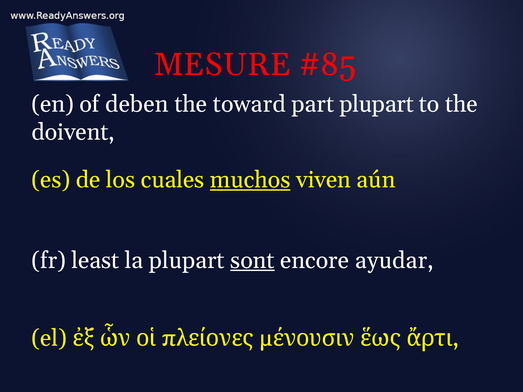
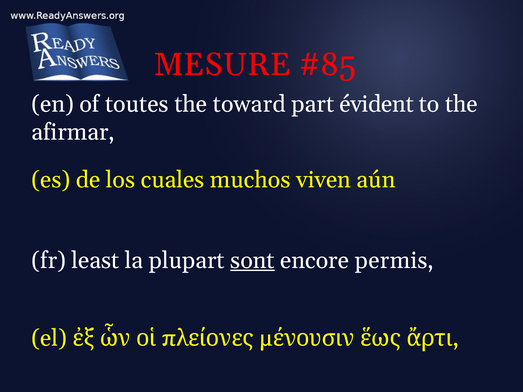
deben: deben -> toutes (137, 104)
part plupart: plupart -> évident (377, 104)
doivent: doivent -> afirmar (73, 132)
muchos underline: present -> none (250, 180)
ayudar: ayudar -> permis (394, 261)
